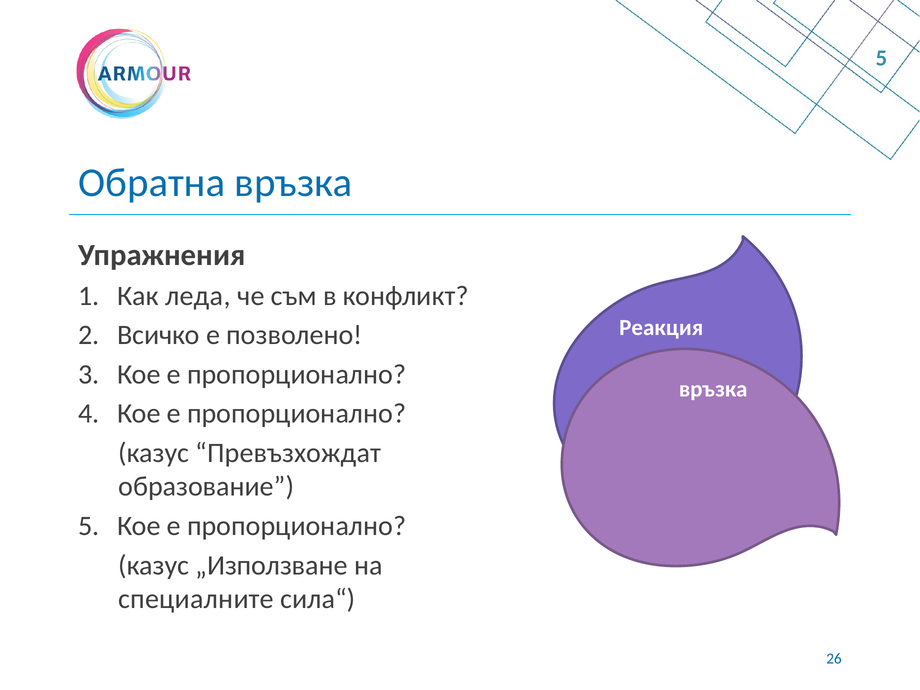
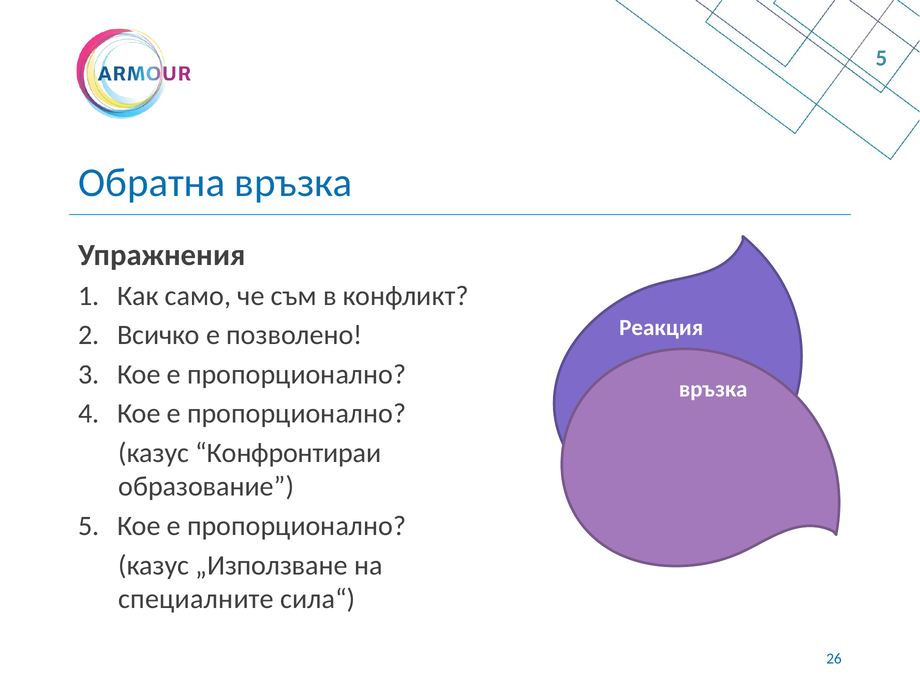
леда: леда -> само (198, 296)
Превъзхождат: Превъзхождат -> Конфронтираи (288, 453)
